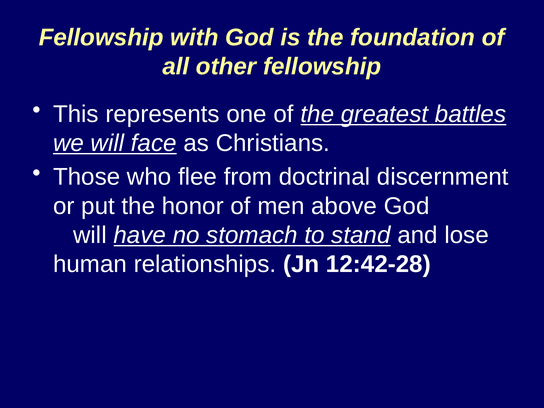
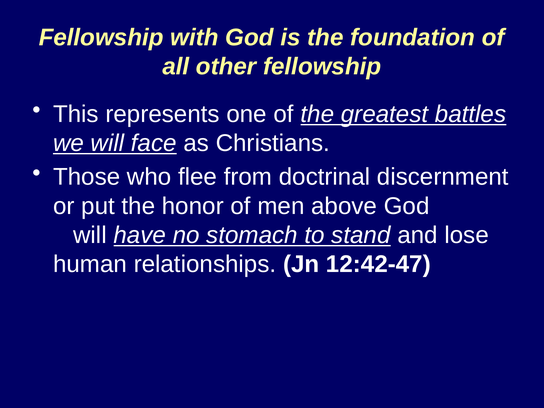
12:42-28: 12:42-28 -> 12:42-47 (378, 264)
